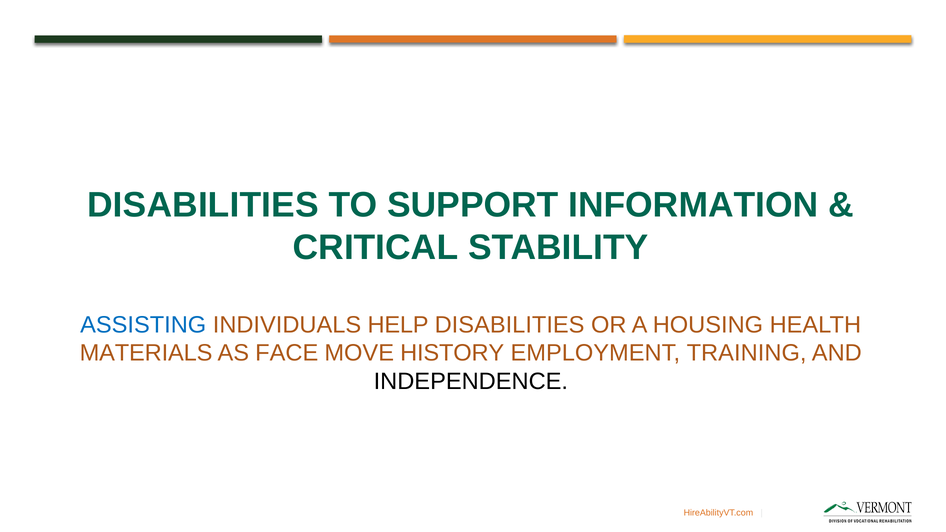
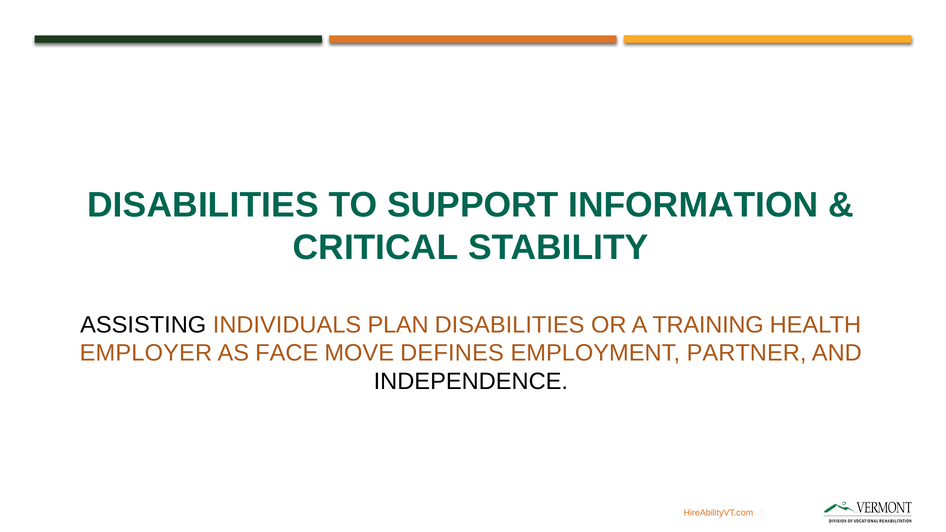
ASSISTING colour: blue -> black (143, 325)
HELP: HELP -> PLAN (398, 325)
HOUSING: HOUSING -> TRAINING (708, 325)
MATERIALS: MATERIALS -> EMPLOYER (146, 353)
HISTORY: HISTORY -> DEFINES (452, 353)
TRAINING: TRAINING -> PARTNER (747, 353)
